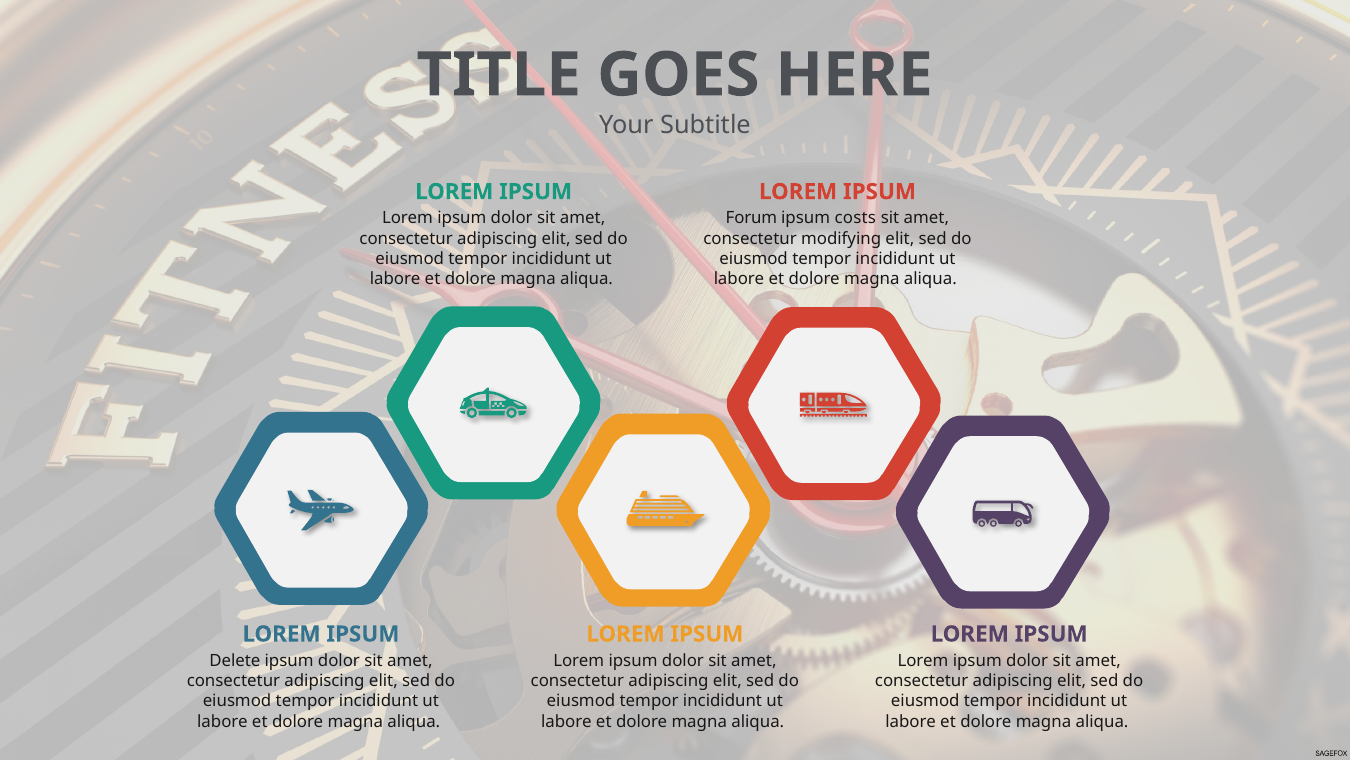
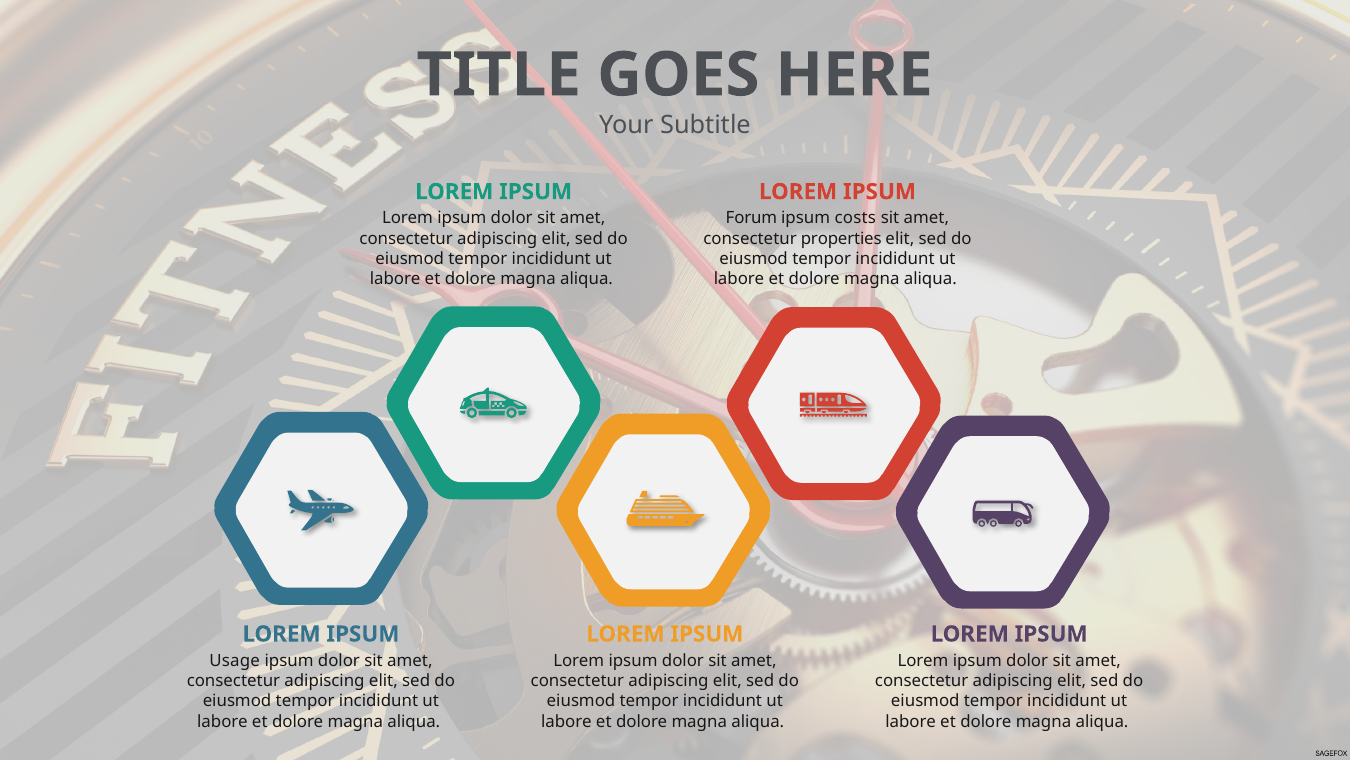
modifying: modifying -> properties (841, 238)
Delete: Delete -> Usage (235, 660)
